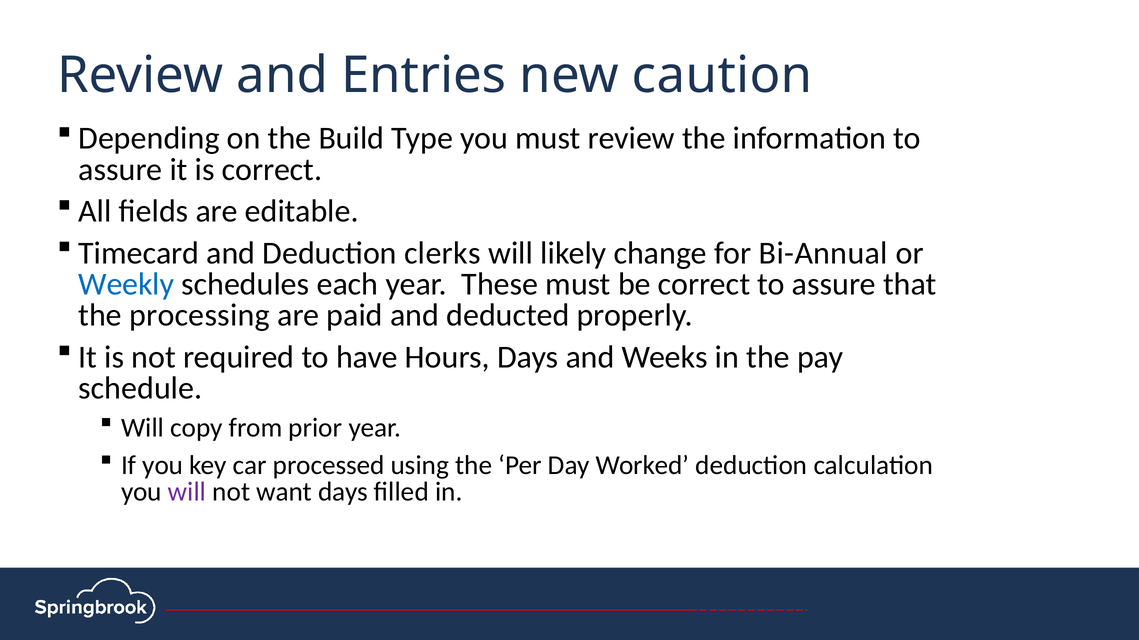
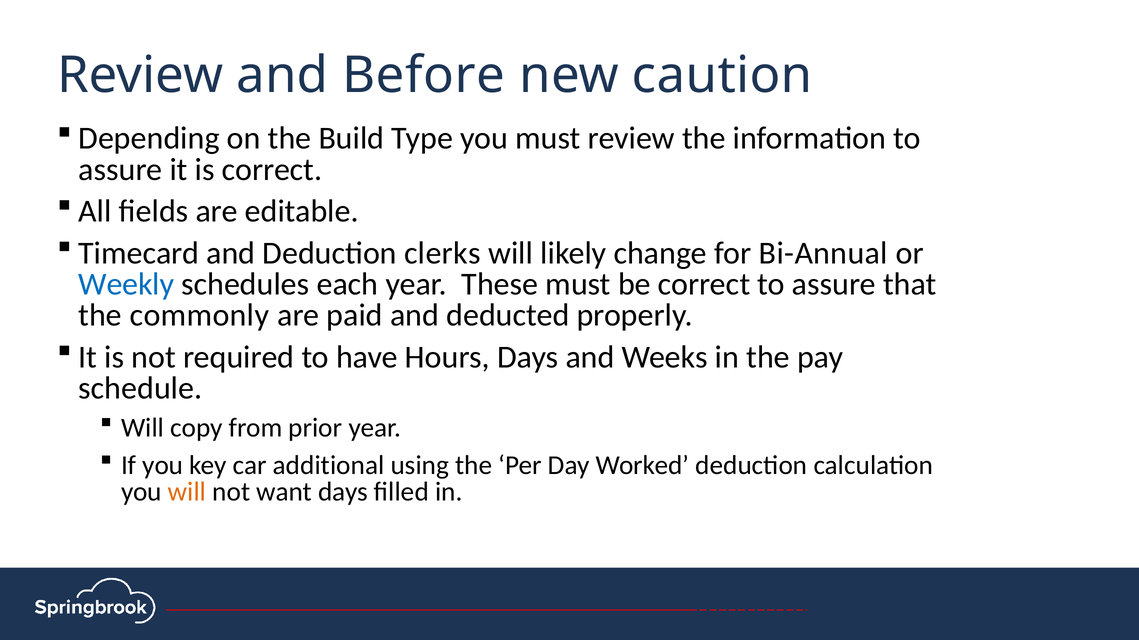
Entries: Entries -> Before (423, 75)
processing: processing -> commonly (199, 316)
processed: processed -> additional (329, 466)
will colour: purple -> orange (187, 492)
